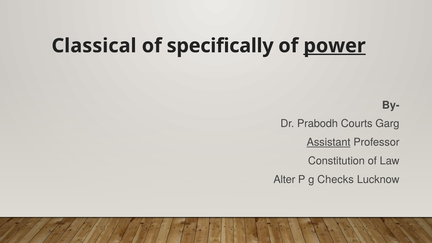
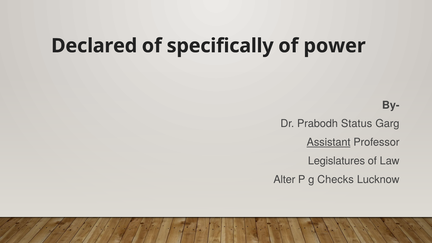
Classical: Classical -> Declared (94, 46)
power underline: present -> none (335, 46)
Courts: Courts -> Status (357, 124)
Constitution: Constitution -> Legislatures (336, 161)
